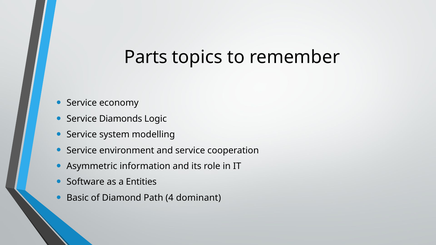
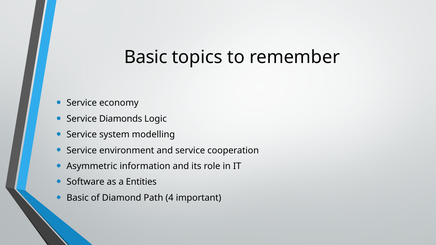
Parts: Parts -> Basic (146, 57)
dominant: dominant -> important (199, 198)
